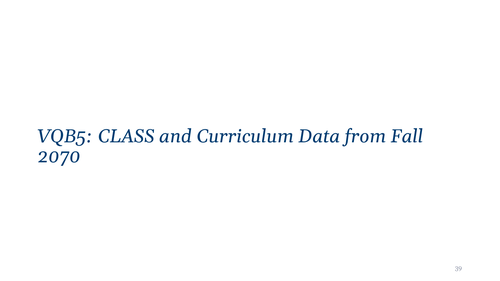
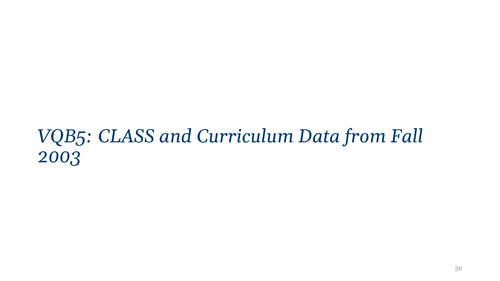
2070: 2070 -> 2003 (59, 157)
